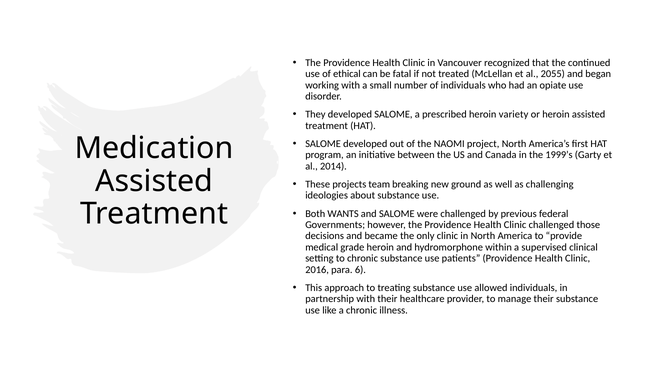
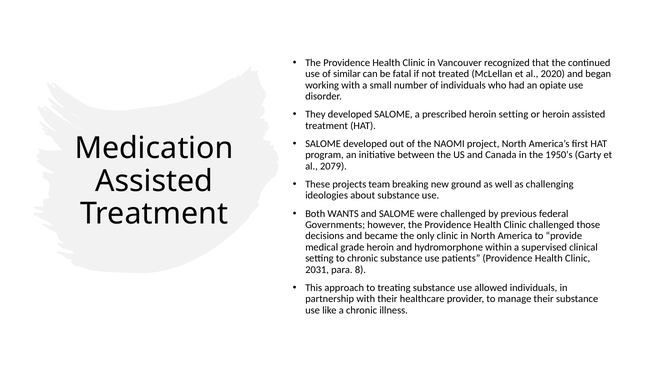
ethical: ethical -> similar (347, 74)
2055: 2055 -> 2020 (553, 74)
heroin variety: variety -> setting (514, 115)
1999’s: 1999’s -> 1950’s (559, 155)
2014: 2014 -> 2079 (333, 166)
2016: 2016 -> 2031 (317, 270)
6: 6 -> 8 (360, 270)
